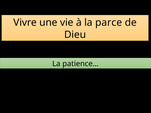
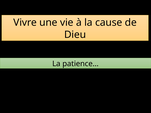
parce: parce -> cause (109, 23)
